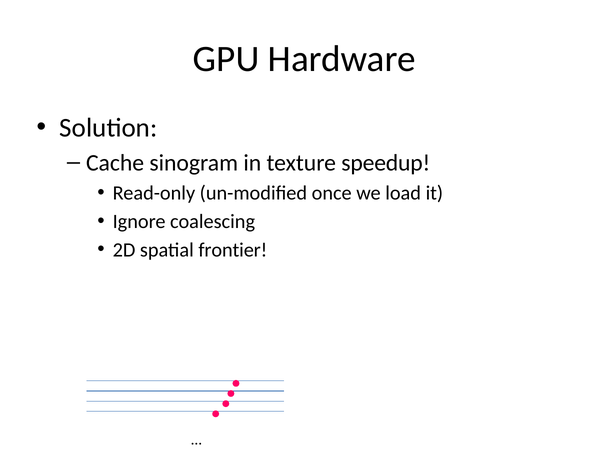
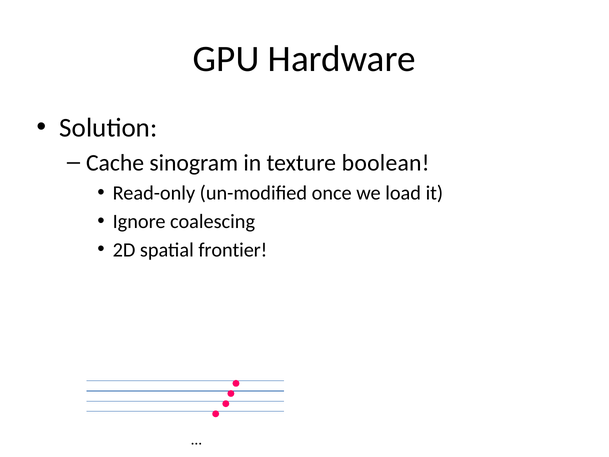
speedup: speedup -> boolean (386, 163)
